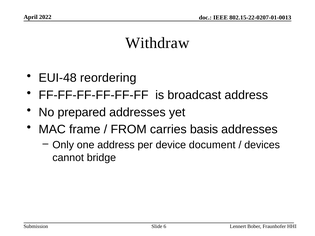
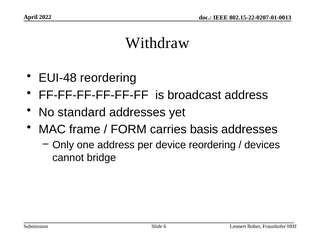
prepared: prepared -> standard (82, 112)
FROM: FROM -> FORM (129, 130)
device document: document -> reordering (212, 145)
